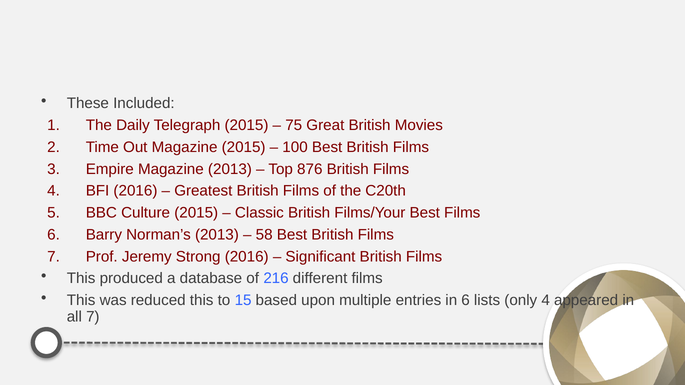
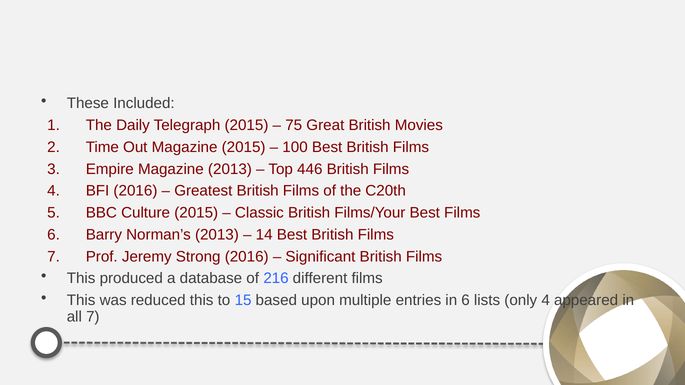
876: 876 -> 446 (310, 169)
58: 58 -> 14 (264, 235)
